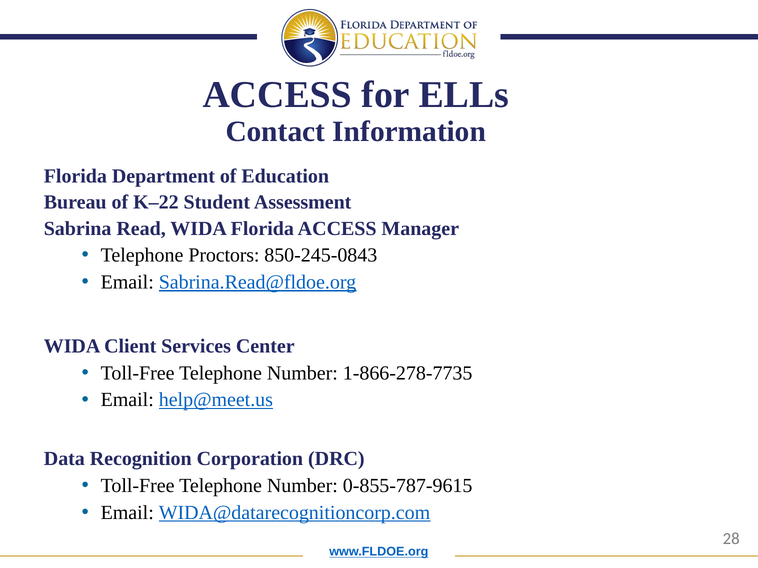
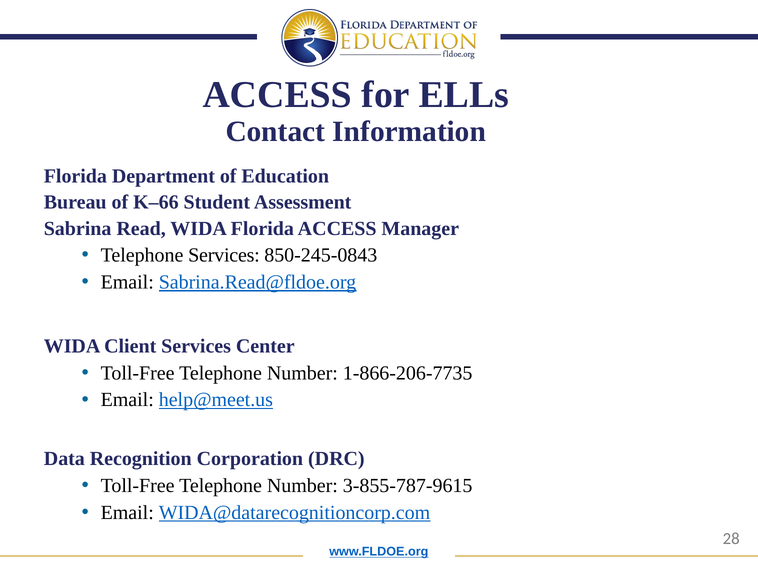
K–22: K–22 -> K–66 (156, 202)
Telephone Proctors: Proctors -> Services (224, 255)
1-866-278-7735: 1-866-278-7735 -> 1-866-206-7735 (408, 373)
0-855-787-9615: 0-855-787-9615 -> 3-855-787-9615 (408, 486)
